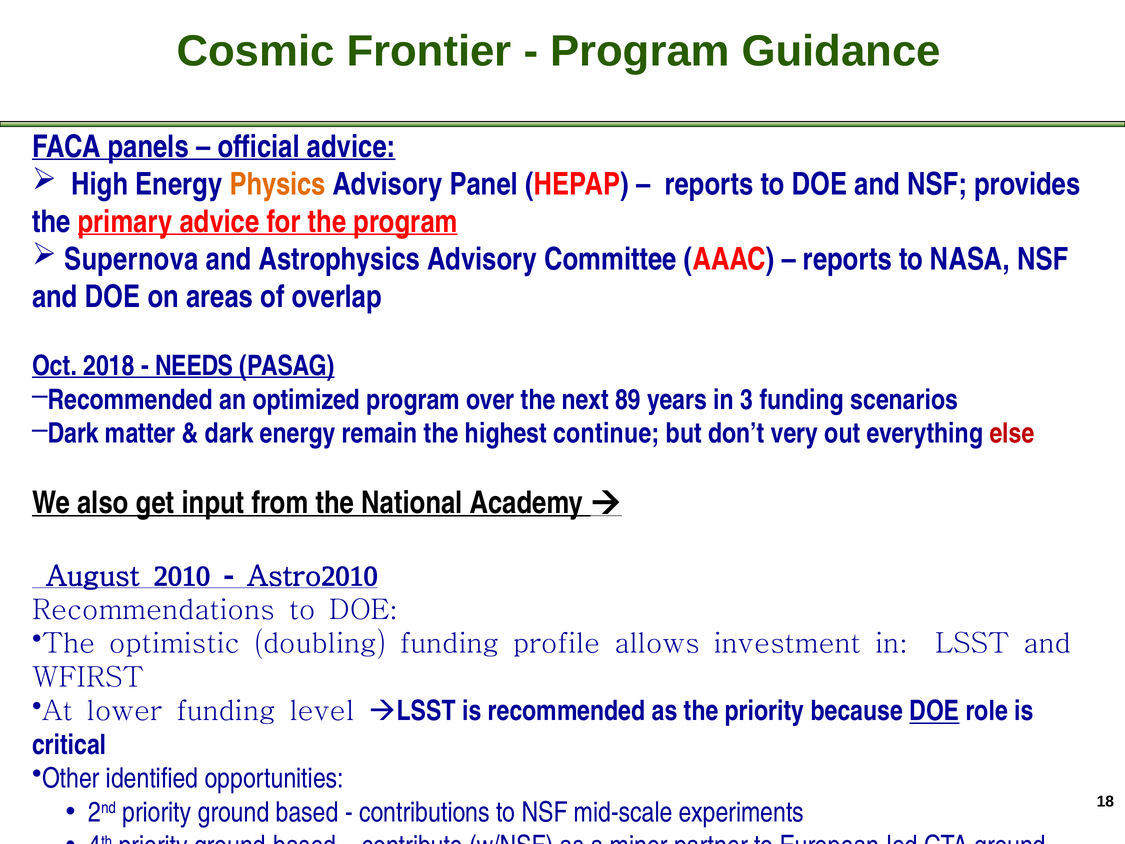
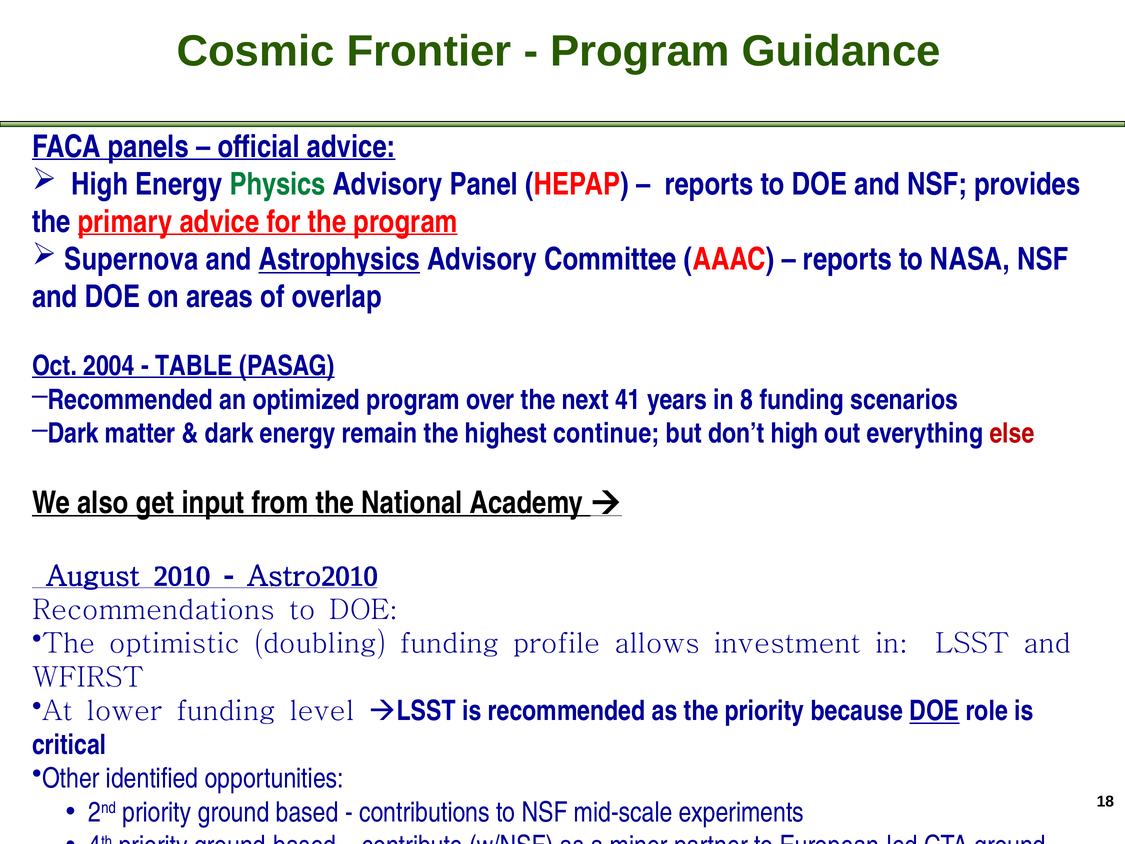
Physics colour: orange -> green (278, 184)
Astrophysics underline: none -> present (339, 259)
2018: 2018 -> 2004 (109, 366)
NEEDS: NEEDS -> TABLE (194, 366)
89: 89 -> 41 (628, 400)
3: 3 -> 8 (747, 400)
don’t very: very -> high (795, 433)
